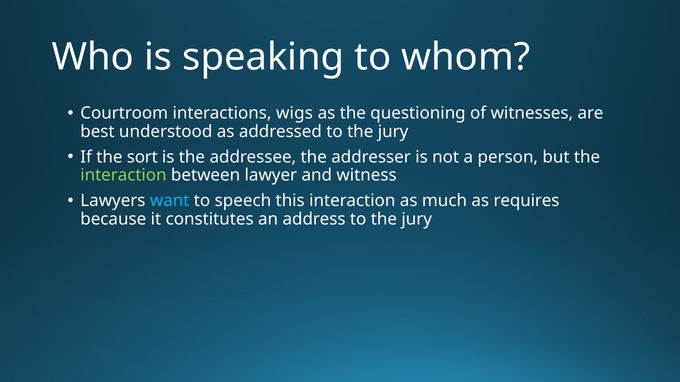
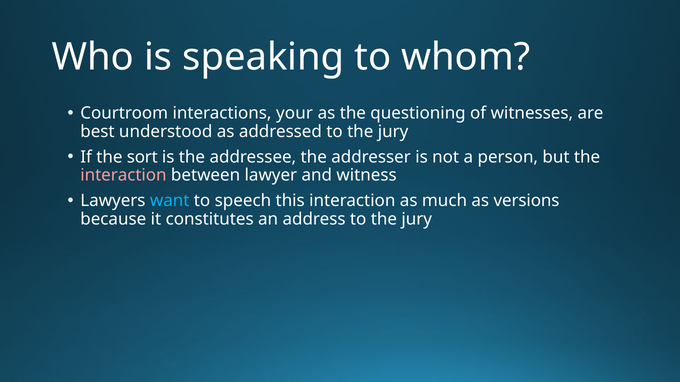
wigs: wigs -> your (295, 113)
interaction colour: light green -> pink (123, 176)
requires: requires -> versions (527, 201)
